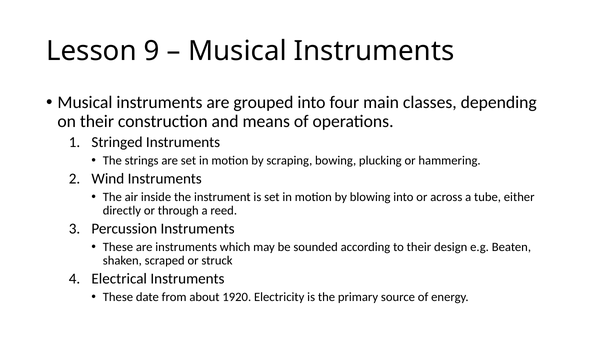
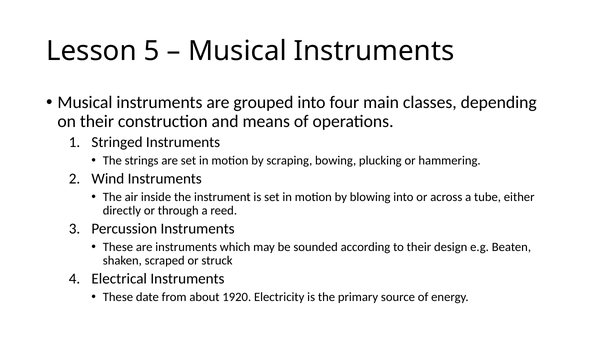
9: 9 -> 5 (152, 51)
